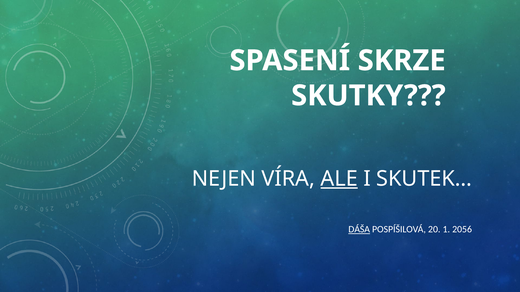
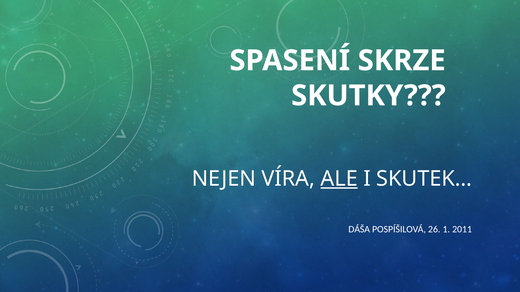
DÁŠA underline: present -> none (359, 230)
20: 20 -> 26 (434, 230)
2056: 2056 -> 2011 (462, 230)
